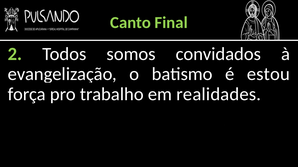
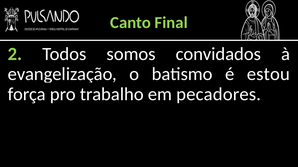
realidades: realidades -> pecadores (219, 94)
